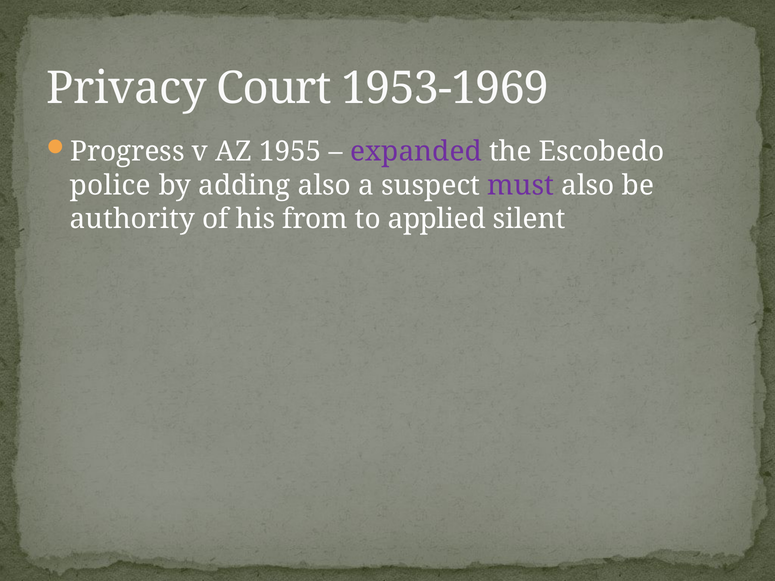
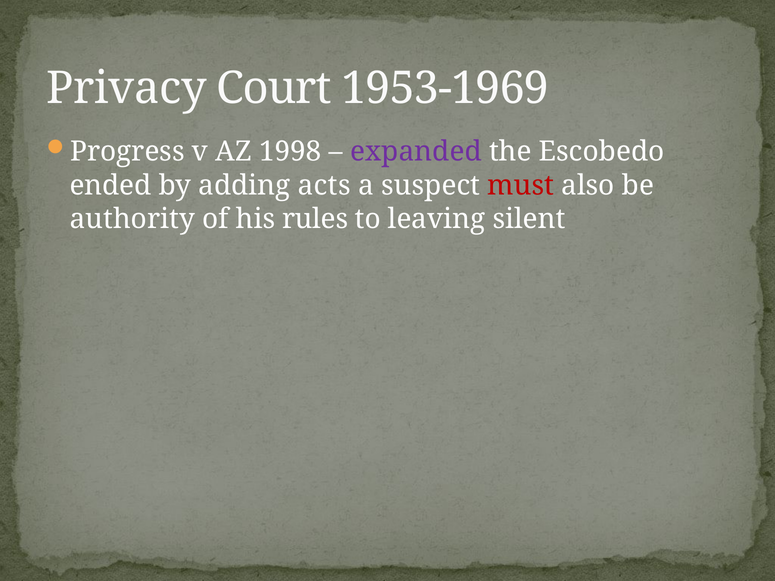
1955: 1955 -> 1998 (290, 152)
police: police -> ended (111, 185)
adding also: also -> acts (324, 185)
must colour: purple -> red (521, 185)
from: from -> rules (315, 219)
applied: applied -> leaving (437, 219)
